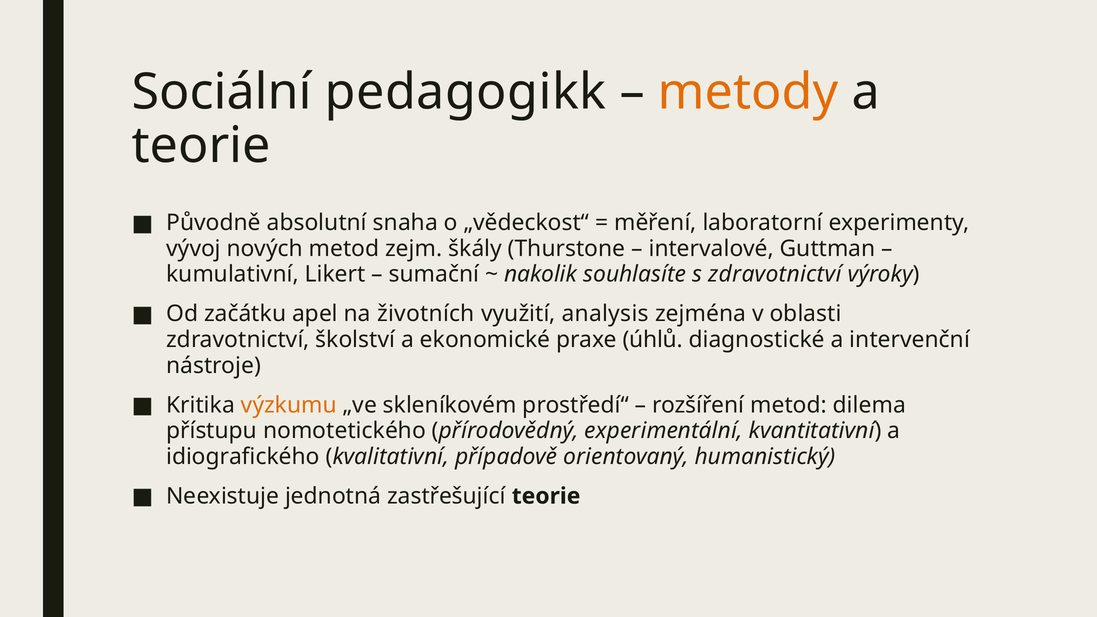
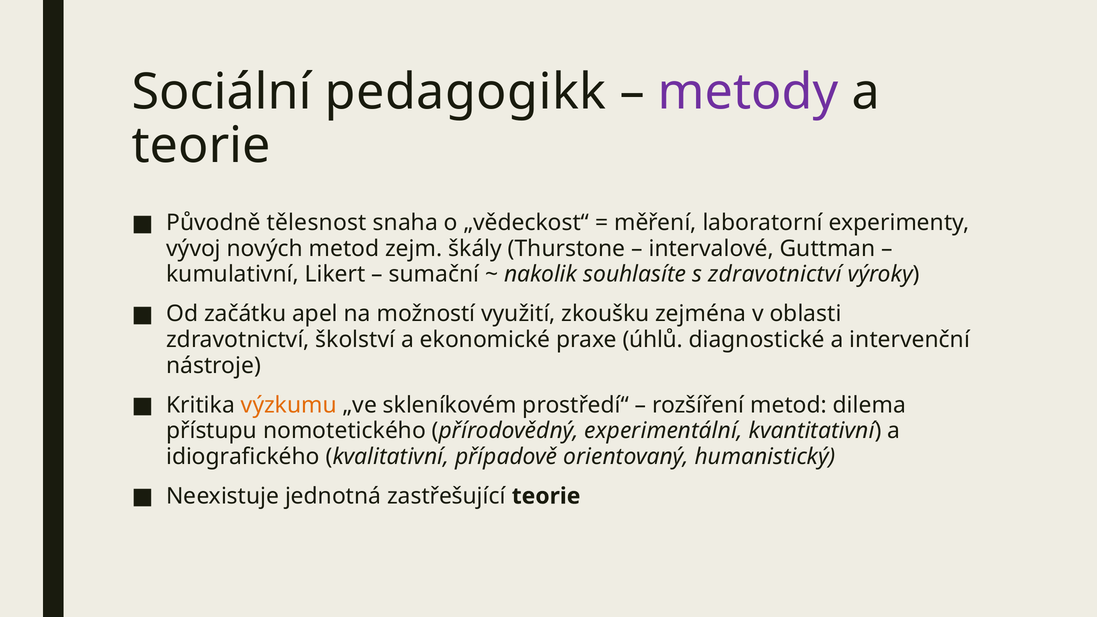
metody colour: orange -> purple (748, 92)
absolutní: absolutní -> tělesnost (317, 223)
životních: životních -> možností (426, 314)
analysis: analysis -> zkoušku (605, 314)
